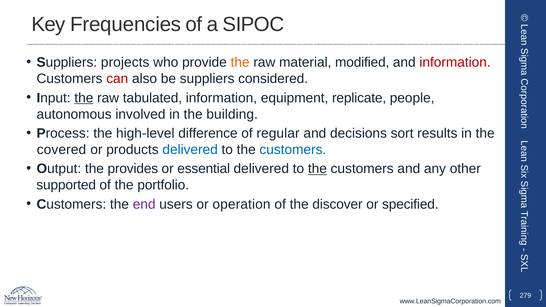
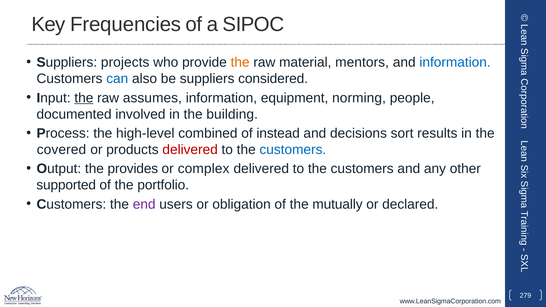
modified: modified -> mentors (362, 62)
information colour: red -> blue (455, 62)
can colour: red -> blue (117, 79)
tabulated: tabulated -> assumes (152, 98)
replicate: replicate -> norming (359, 98)
autonomous: autonomous -> documented (74, 114)
difference: difference -> combined (208, 133)
regular: regular -> instead (278, 133)
delivered colour: blue -> red (190, 150)
essential: essential -> complex (204, 169)
the underline: present -> none (317, 169)
operation: operation -> obligation (242, 204)
discover: discover -> mutually (337, 204)
specified: specified -> declared (410, 204)
